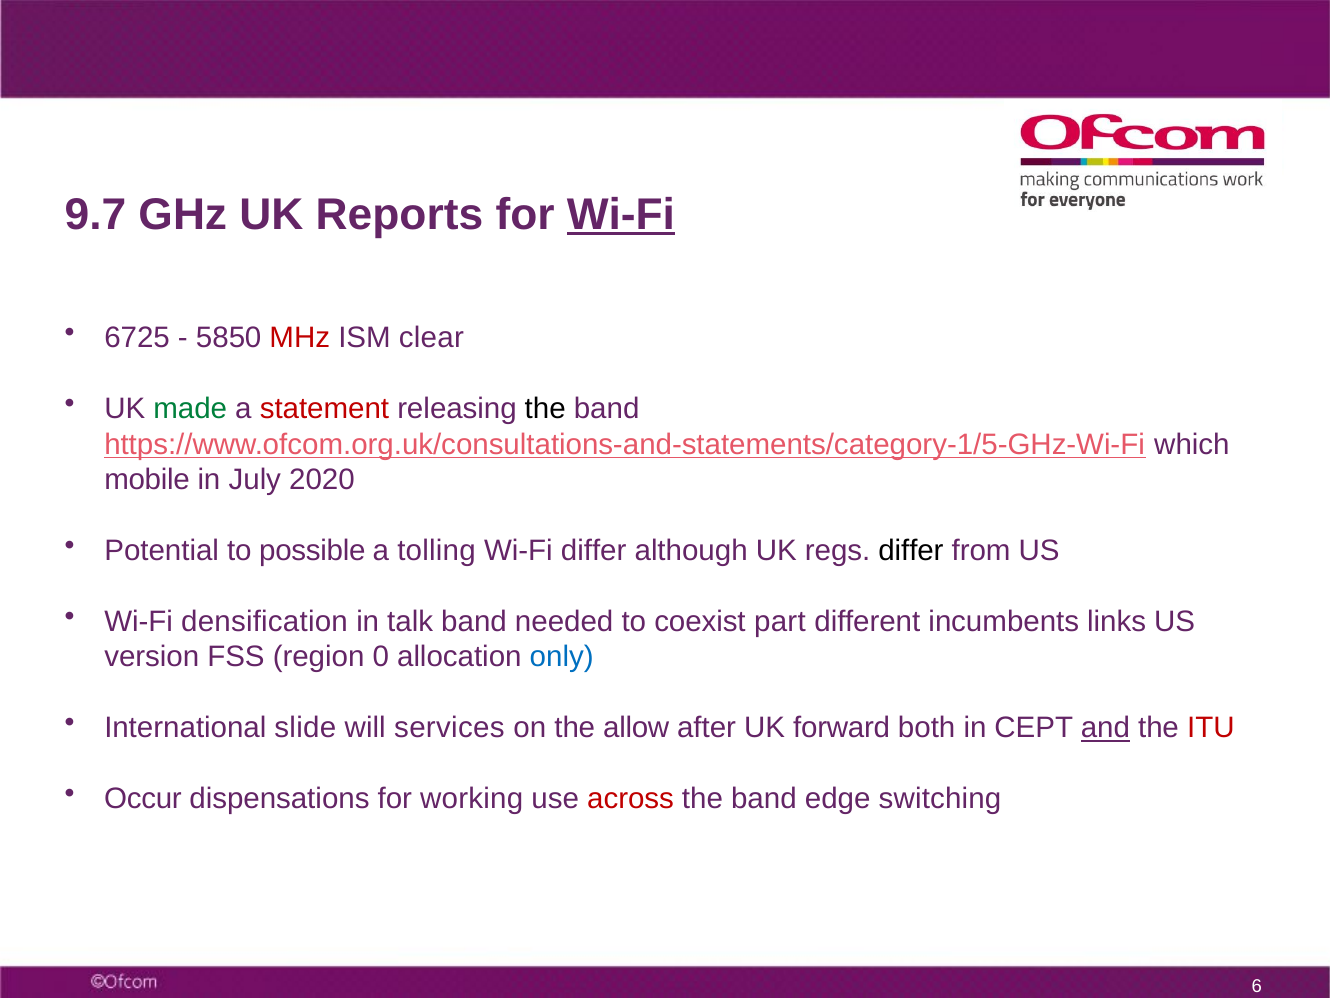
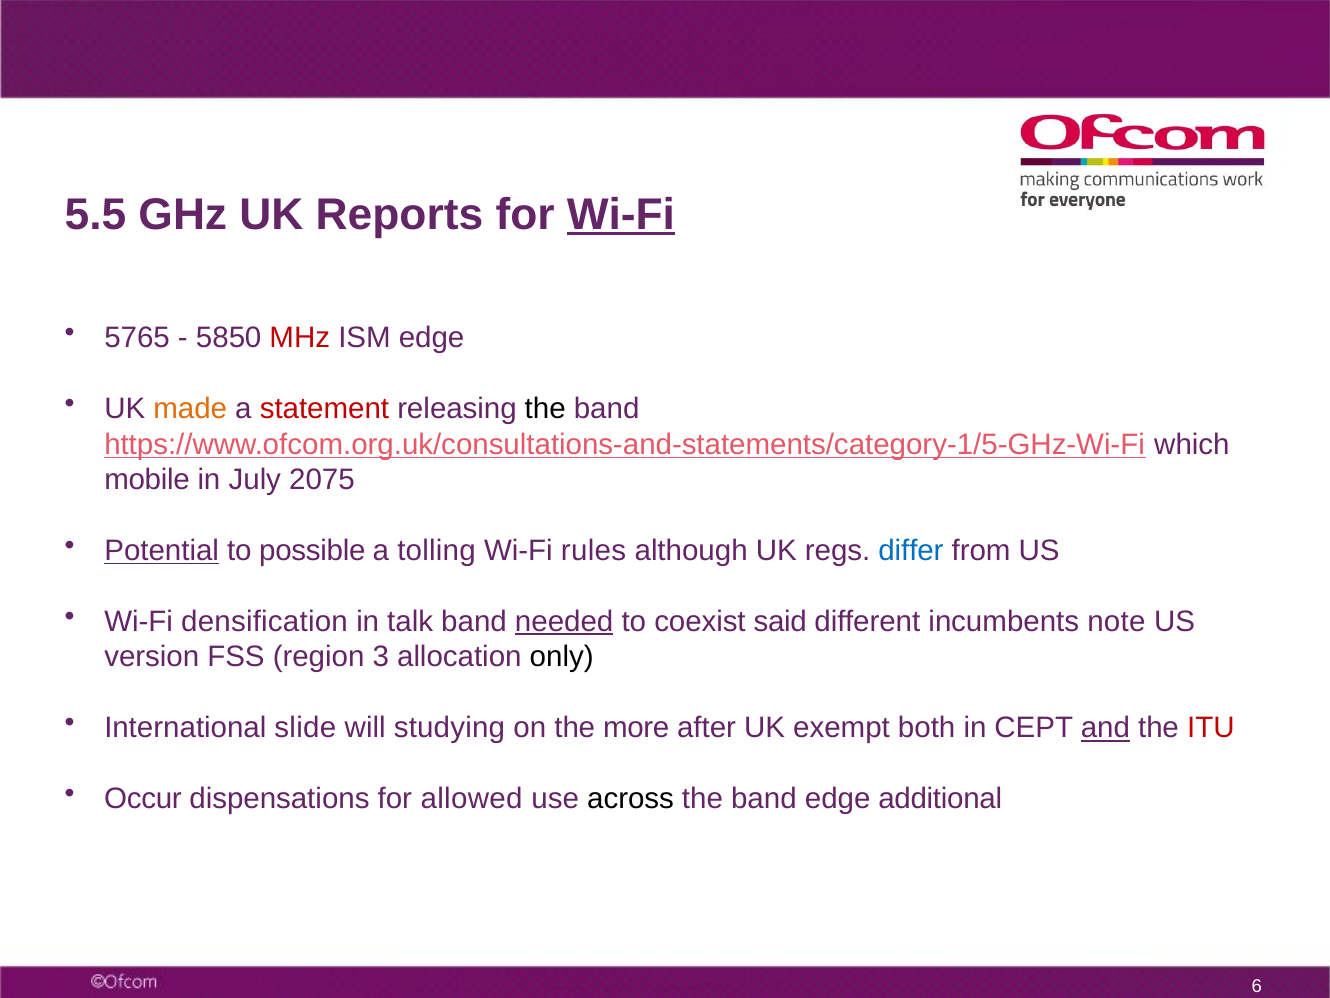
9.7: 9.7 -> 5.5 (95, 214)
6725: 6725 -> 5765 (137, 338)
ISM clear: clear -> edge (432, 338)
made colour: green -> orange (190, 409)
2020: 2020 -> 2075 (322, 480)
Potential underline: none -> present (162, 550)
Wi-Fi differ: differ -> rules (594, 550)
differ colour: black -> blue (911, 550)
needed underline: none -> present (564, 621)
part: part -> said (780, 621)
links: links -> note (1116, 621)
0: 0 -> 3 (381, 657)
only colour: blue -> black (562, 657)
services: services -> studying (449, 728)
allow: allow -> more (636, 728)
forward: forward -> exempt (842, 728)
working: working -> allowed (472, 799)
across colour: red -> black (631, 799)
switching: switching -> additional (940, 799)
